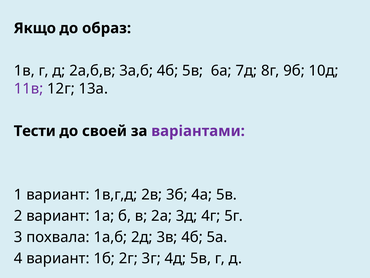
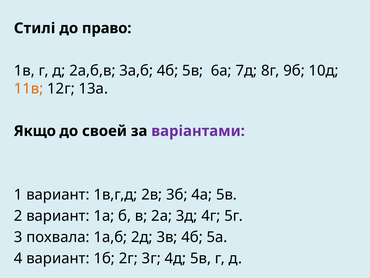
Якщо: Якщо -> Стилі (35, 28)
образ: образ -> право (107, 28)
11в colour: purple -> orange (29, 88)
Тести: Тести -> Якщо (35, 131)
